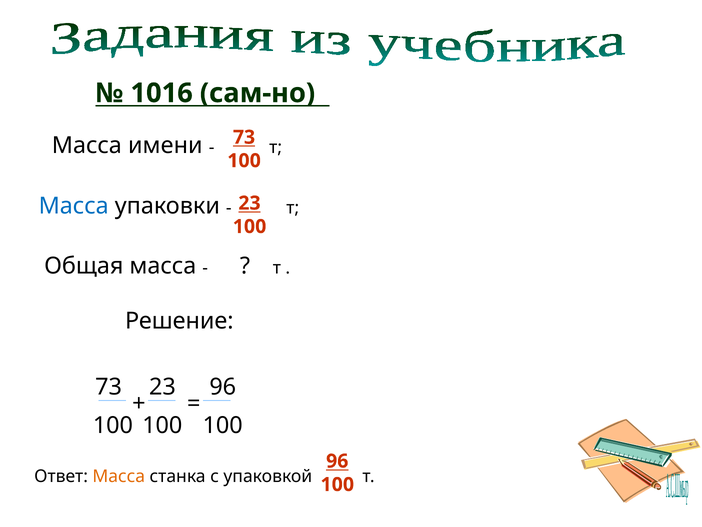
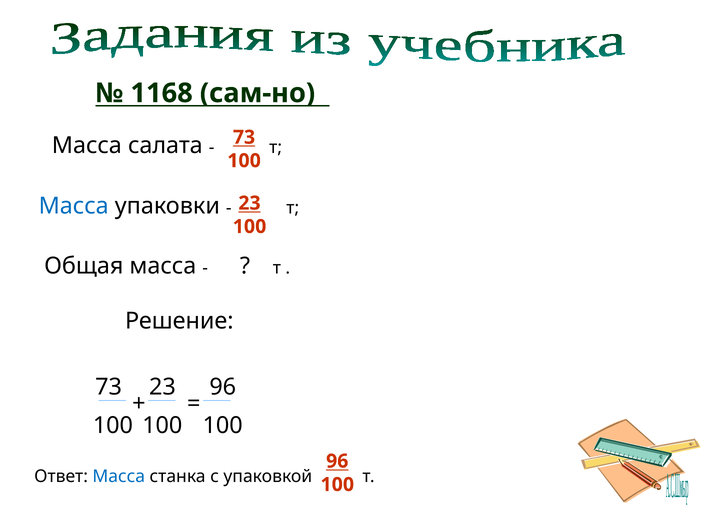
1016: 1016 -> 1168 (162, 93)
имени: имени -> салата (165, 145)
Масса colour: orange -> blue (119, 476)
